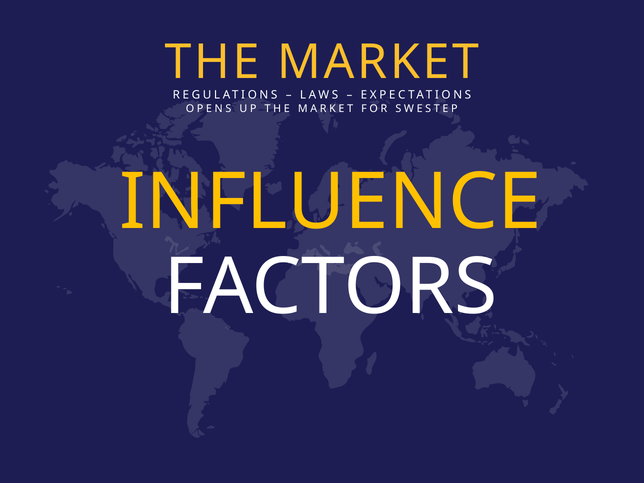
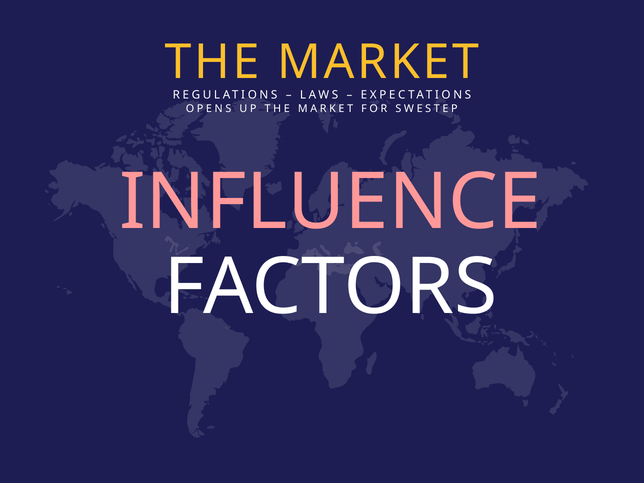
INFLUENCE colour: yellow -> pink (331, 202)
